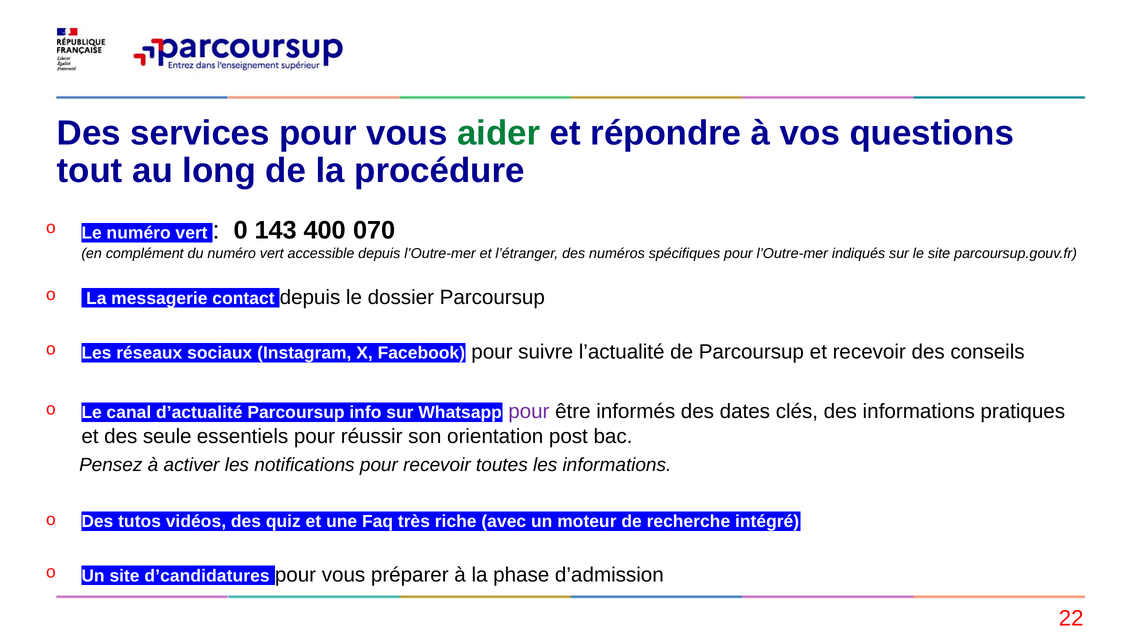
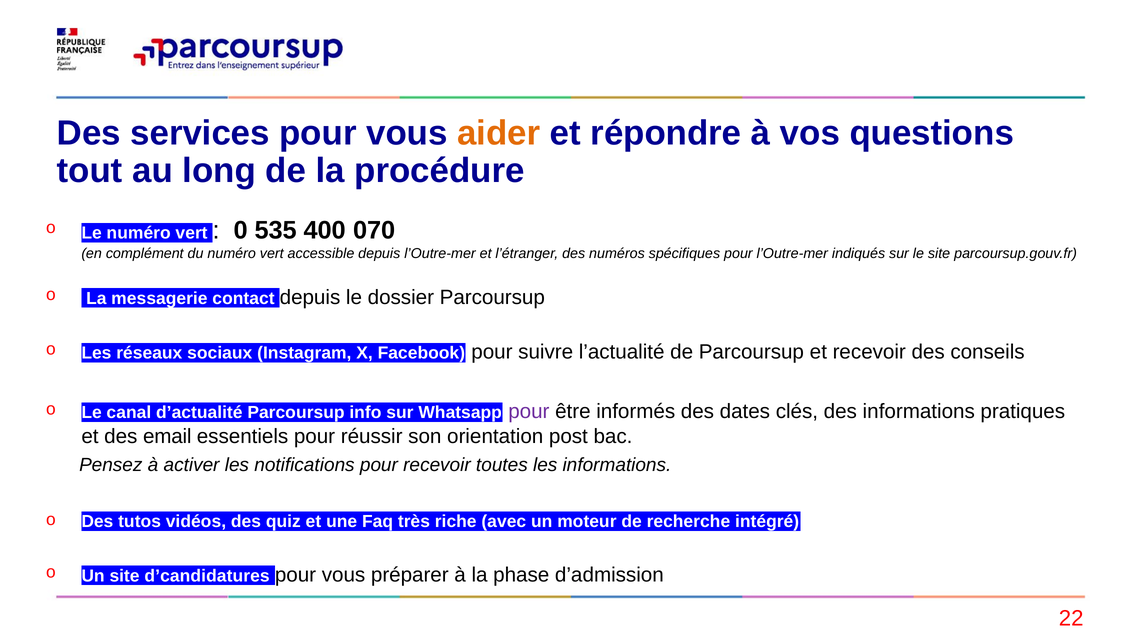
aider colour: green -> orange (499, 133)
143: 143 -> 535 (276, 230)
seule: seule -> email (167, 436)
